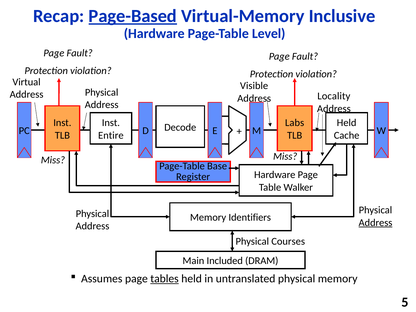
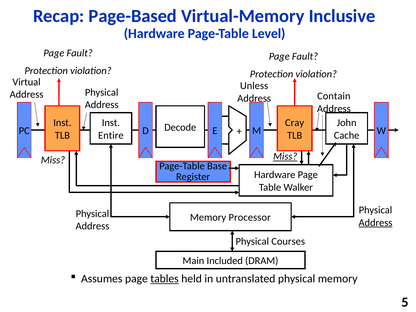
Page-Based underline: present -> none (133, 16)
Visible: Visible -> Unless (254, 86)
Locality: Locality -> Contain (334, 96)
Labs: Labs -> Cray (295, 123)
Held: Held -> John (347, 123)
Miss underline: none -> present (285, 156)
Identifiers: Identifiers -> Processor (250, 217)
